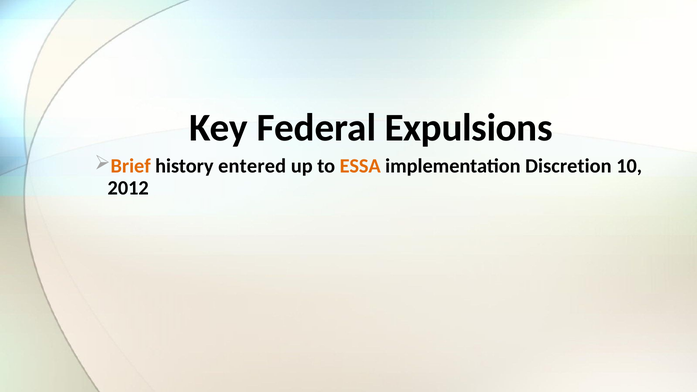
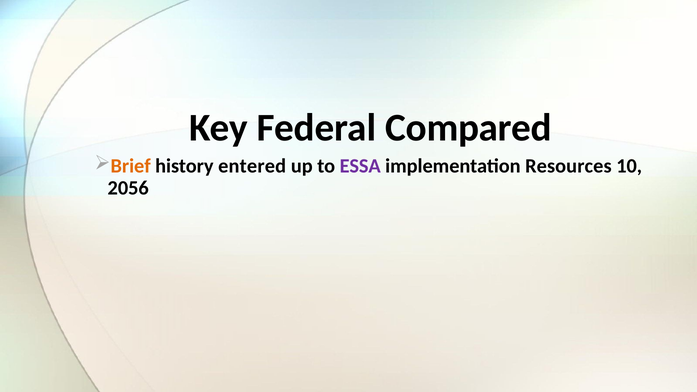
Expulsions: Expulsions -> Compared (469, 128)
ESSA colour: orange -> purple (360, 166)
Discretion: Discretion -> Resources (568, 166)
2012: 2012 -> 2056 (128, 188)
